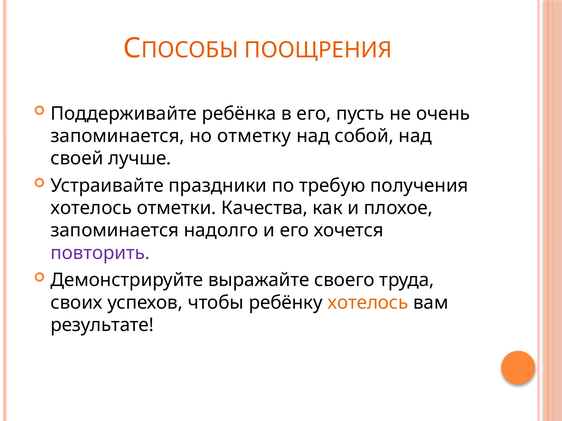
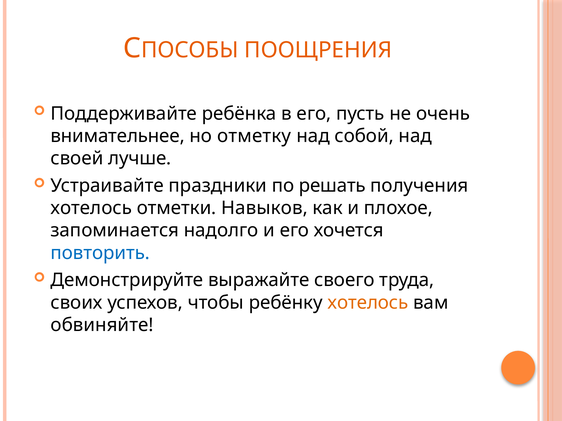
запоминается: запоминается -> внимательнее (118, 136)
требую: требую -> решать (332, 186)
Качества: Качества -> Навыков (264, 208)
повторить colour: purple -> blue (100, 253)
результате: результате -> обвиняйте (102, 325)
